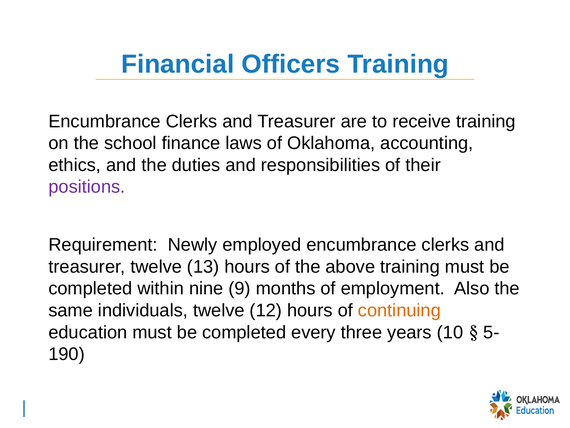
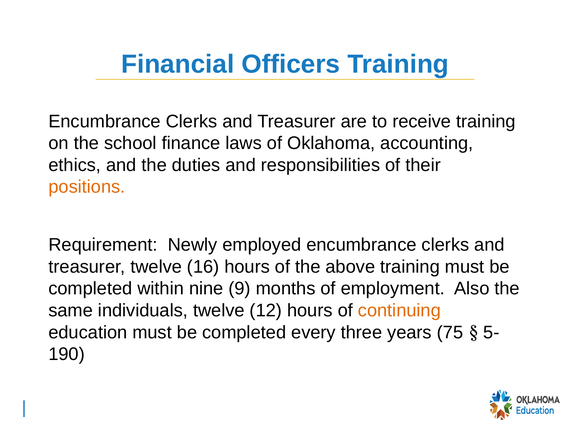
positions colour: purple -> orange (87, 187)
13: 13 -> 16 (203, 266)
10: 10 -> 75 (450, 332)
